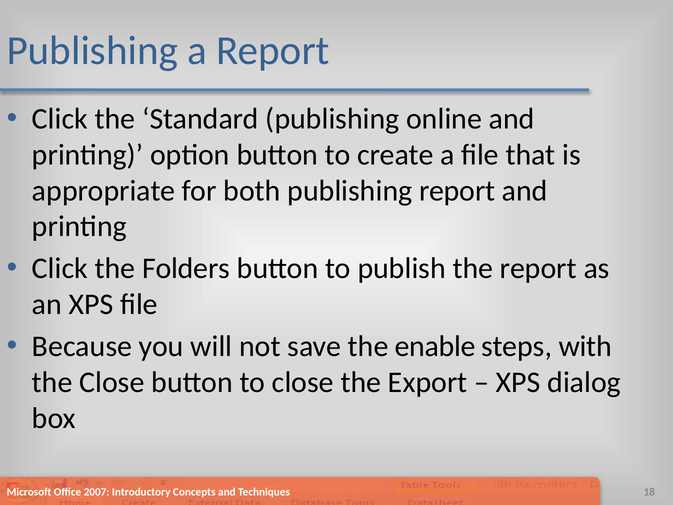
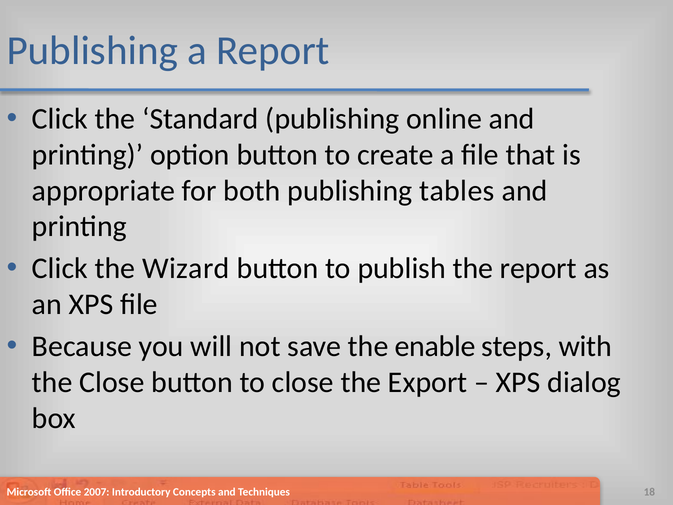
publishing report: report -> tables (457, 191)
Folders: Folders -> Wizard (186, 268)
